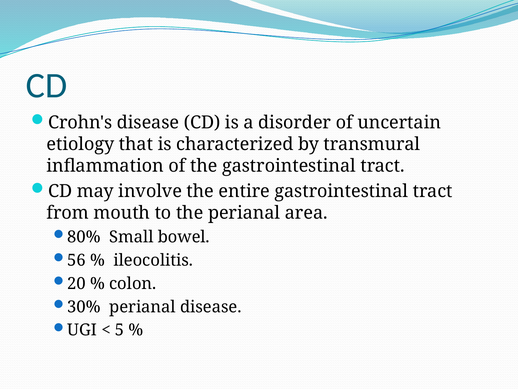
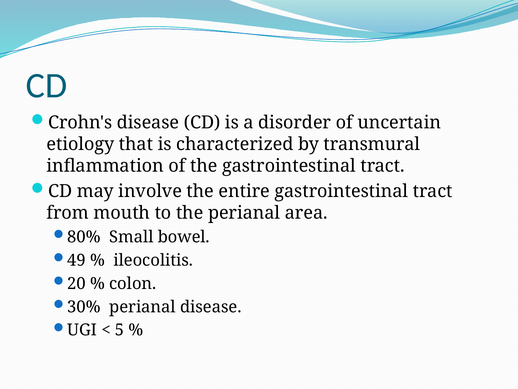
56: 56 -> 49 (77, 260)
